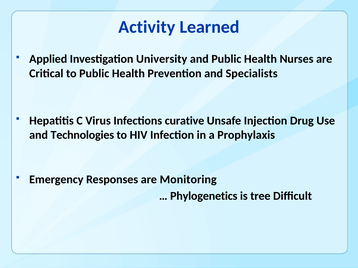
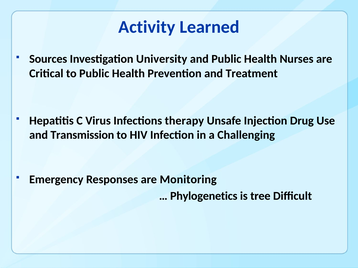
Applied: Applied -> Sources (48, 59)
Specialists: Specialists -> Treatment (252, 73)
curative: curative -> therapy (184, 121)
Technologies: Technologies -> Transmission (82, 135)
Prophylaxis: Prophylaxis -> Challenging (246, 135)
